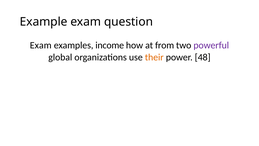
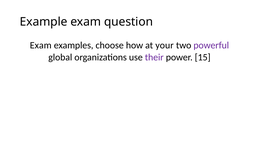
income: income -> choose (110, 45)
from: from -> your (164, 45)
their colour: orange -> purple (154, 57)
48: 48 -> 15 (203, 57)
